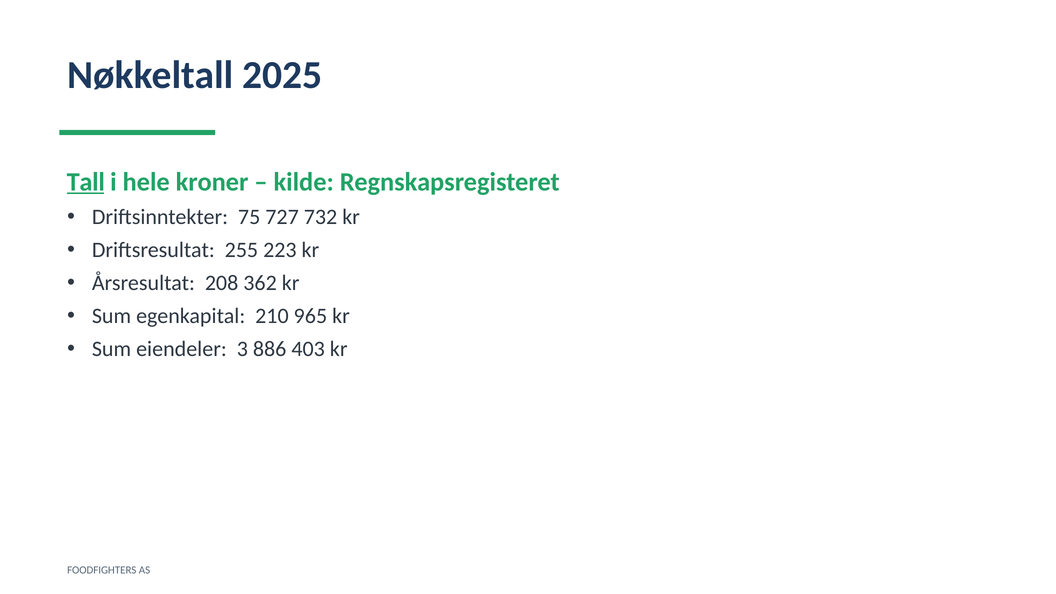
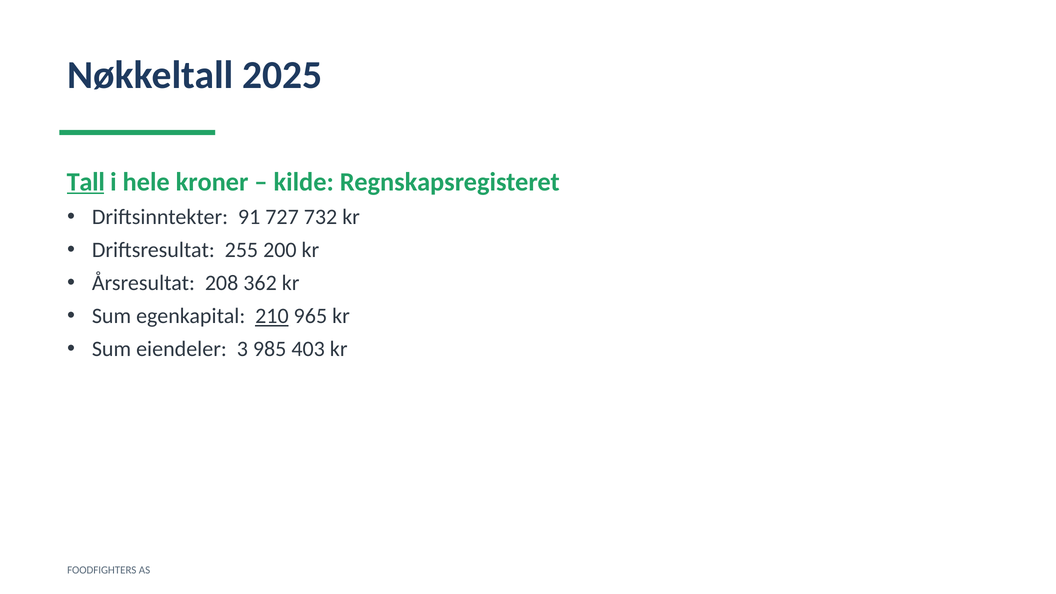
75: 75 -> 91 (249, 217)
223: 223 -> 200 (280, 250)
210 underline: none -> present (272, 316)
886: 886 -> 985 (270, 349)
